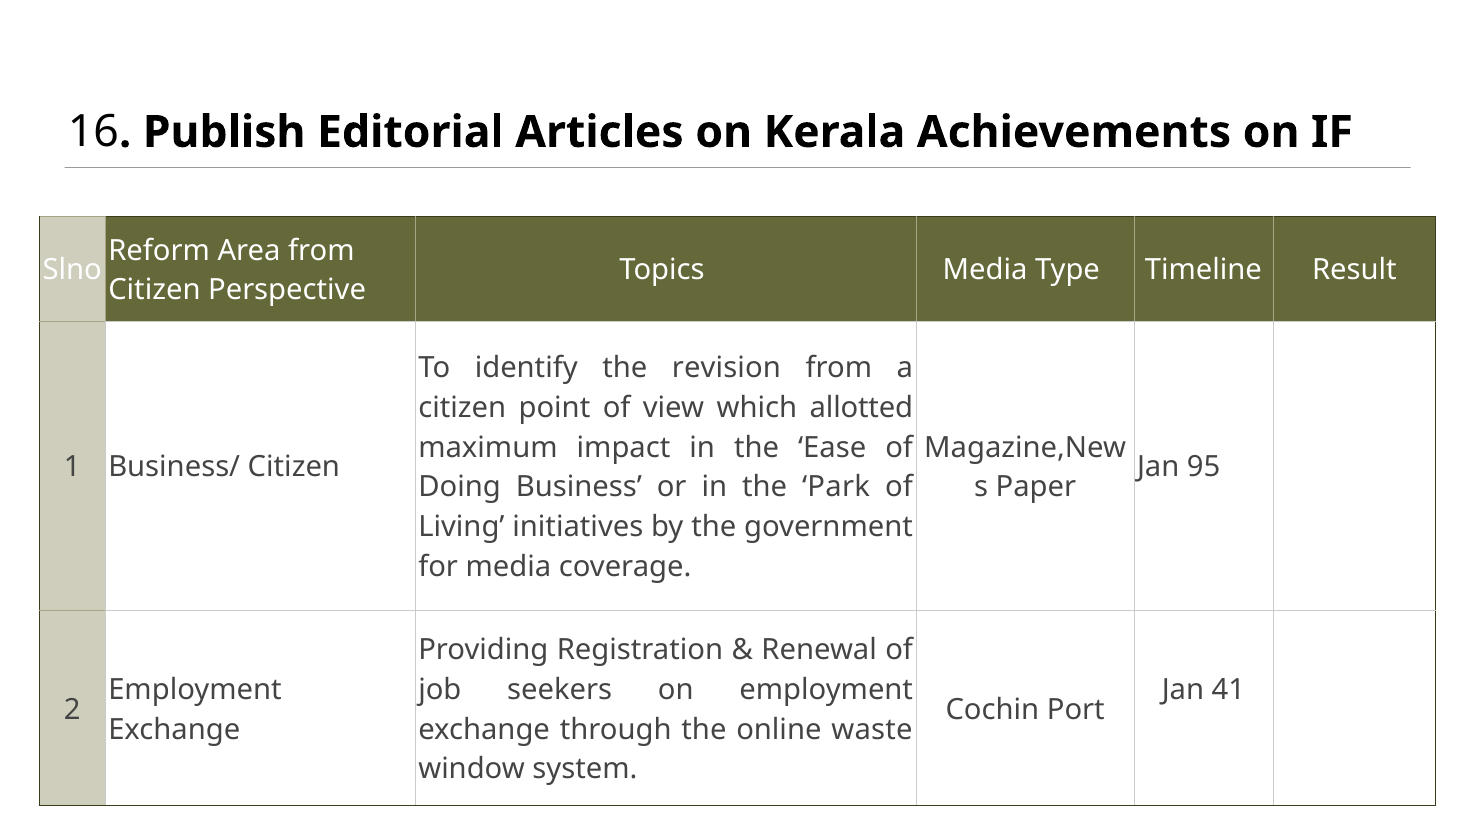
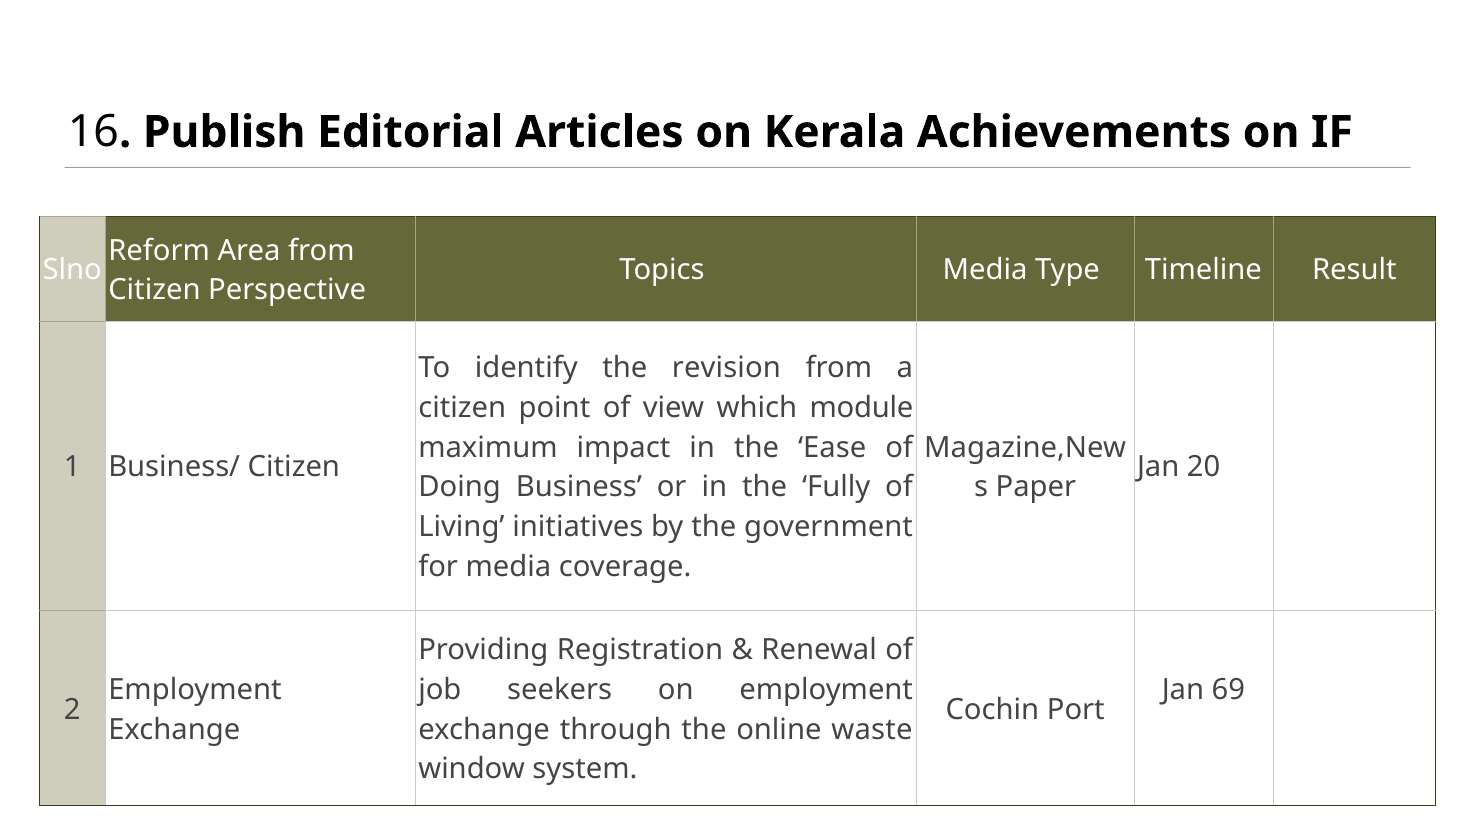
allotted: allotted -> module (861, 407)
95: 95 -> 20 (1204, 467)
Park: Park -> Fully (836, 487)
41: 41 -> 69 (1228, 689)
